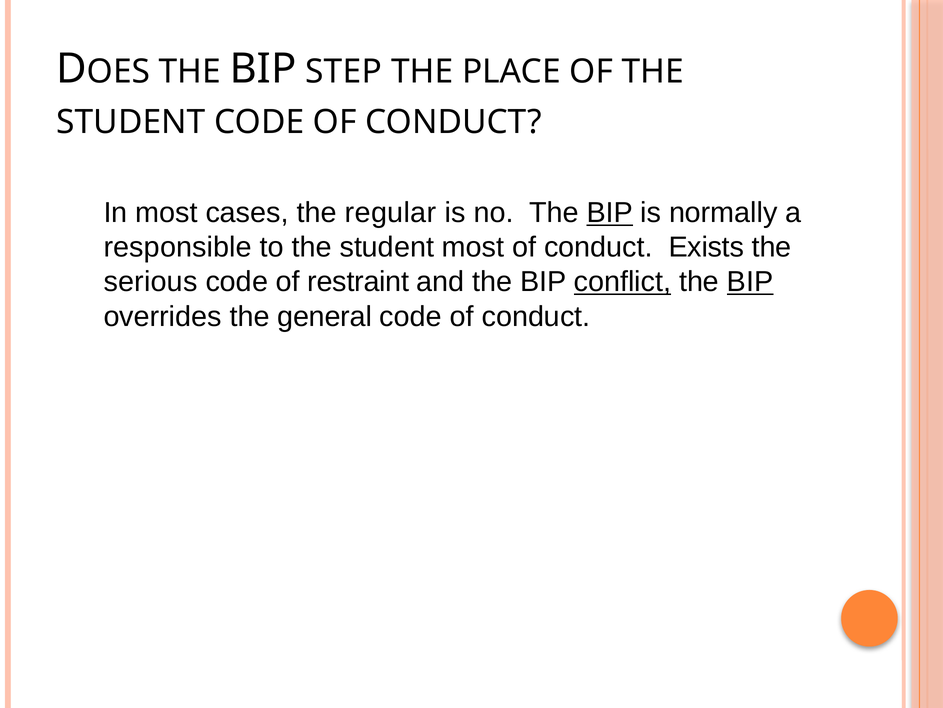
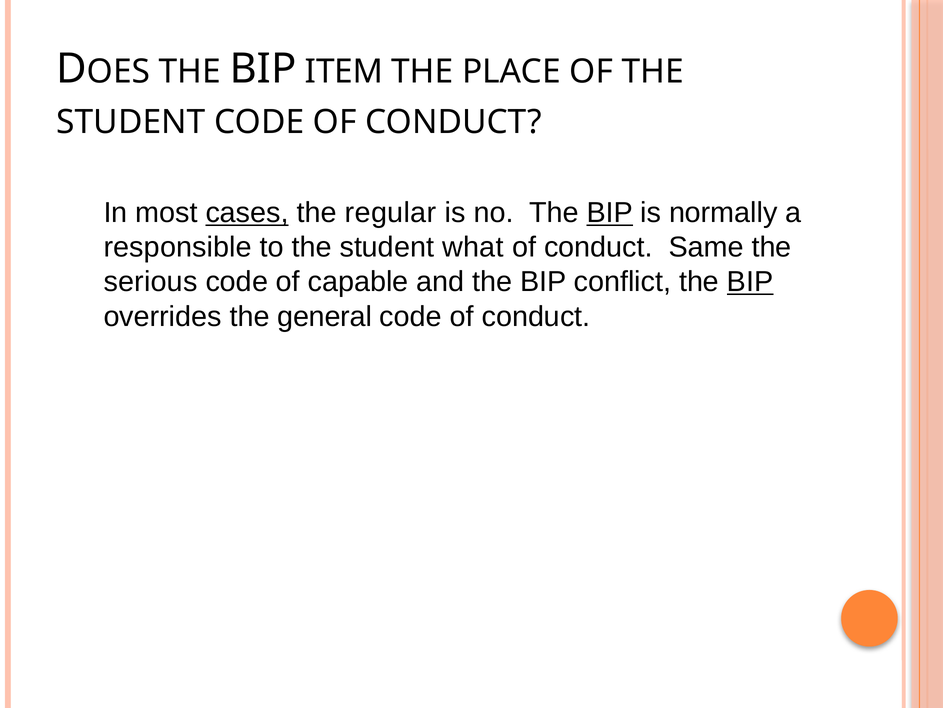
STEP: STEP -> ITEM (344, 72)
cases underline: none -> present (247, 213)
student most: most -> what (473, 247)
Exists: Exists -> Same (706, 247)
restraint: restraint -> capable (358, 282)
conflict underline: present -> none (622, 282)
